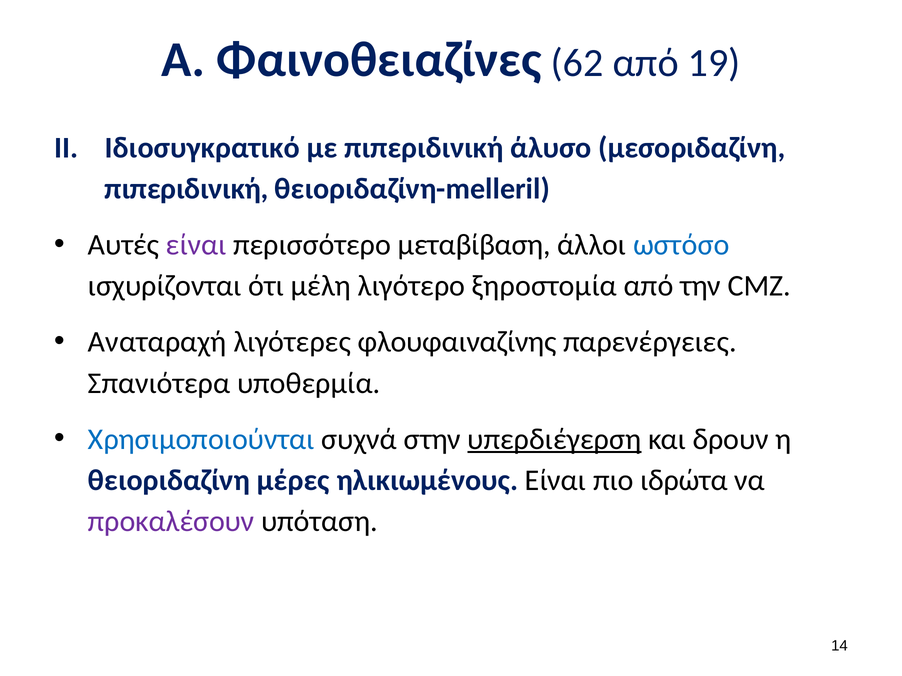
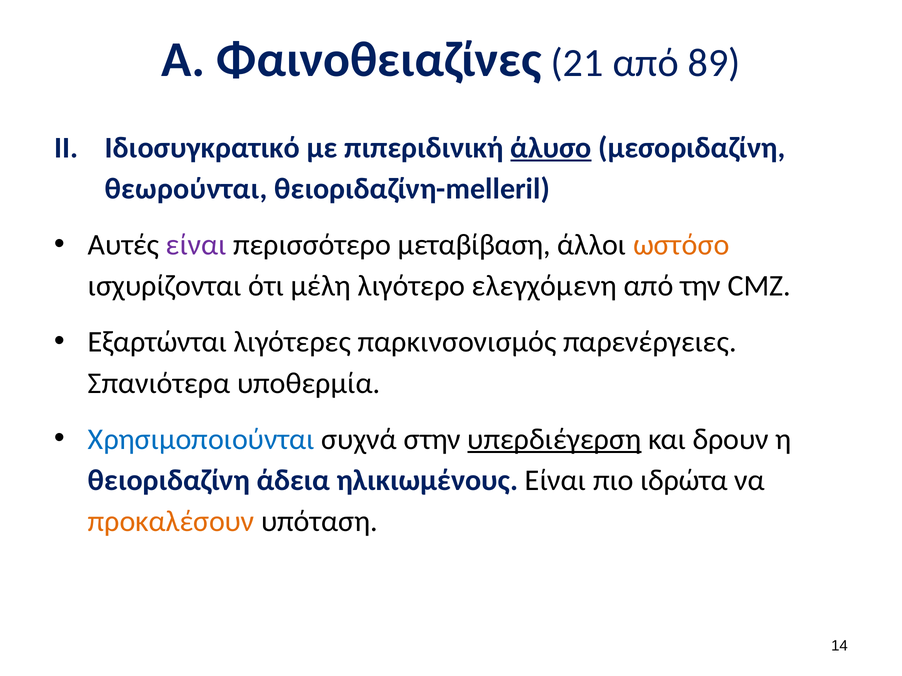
62: 62 -> 21 (577, 63)
19: 19 -> 89 (714, 63)
άλυσο underline: none -> present (551, 148)
πιπεριδινική: πιπεριδινική -> θεωρούνται (186, 189)
ωστόσο colour: blue -> orange (681, 245)
ξηροστομία: ξηροστομία -> ελεγχόμενη (544, 286)
Αναταραχή: Αναταραχή -> Εξαρτώνται (157, 342)
φλουφαιναζίνης: φλουφαιναζίνης -> παρκινσονισμός (457, 342)
μέρες: μέρες -> άδεια (293, 481)
προκαλέσουν colour: purple -> orange (171, 522)
